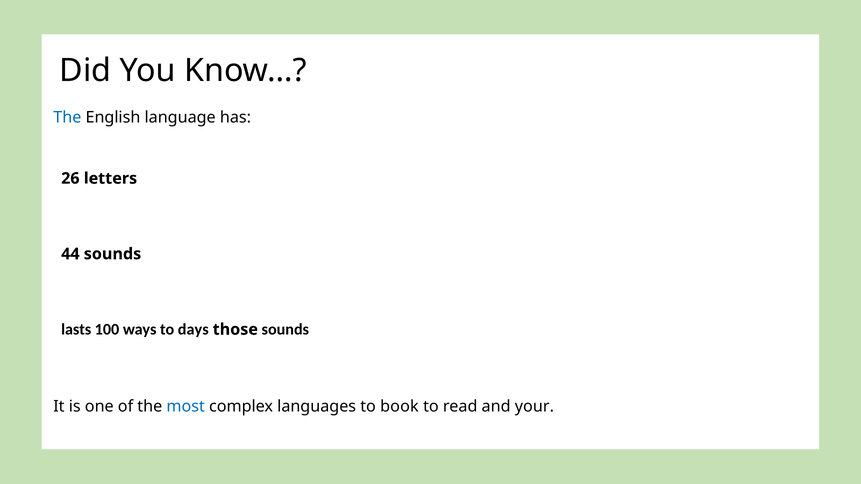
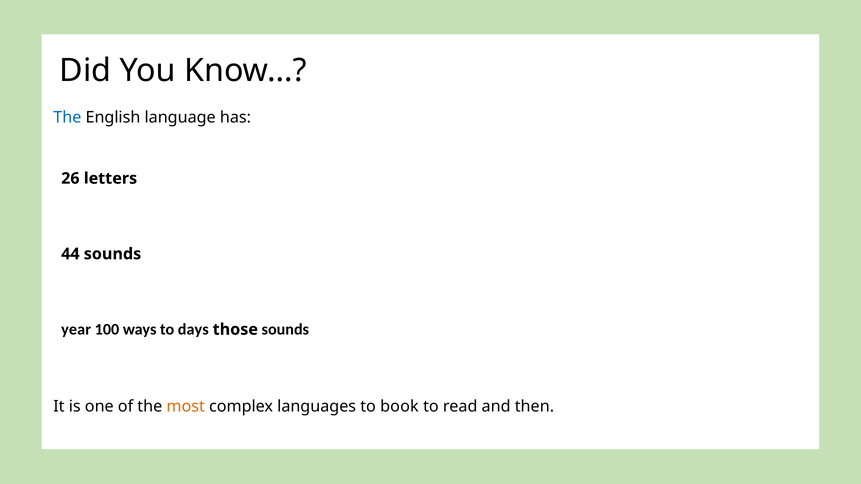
lasts: lasts -> year (76, 330)
most colour: blue -> orange (186, 407)
your: your -> then (534, 407)
